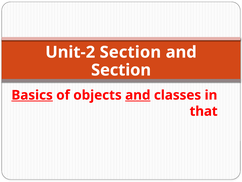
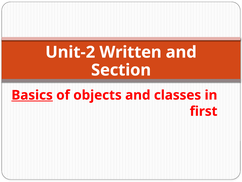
Unit-2 Section: Section -> Written (131, 52)
and underline: present -> none (138, 95)
that: that -> first (204, 111)
